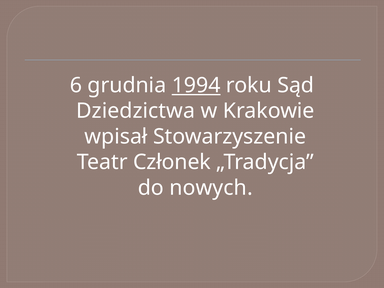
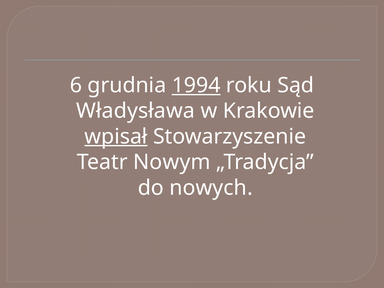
Dziedzictwa: Dziedzictwa -> Władysława (136, 111)
wpisał underline: none -> present (116, 137)
Członek: Członek -> Nowym (172, 162)
